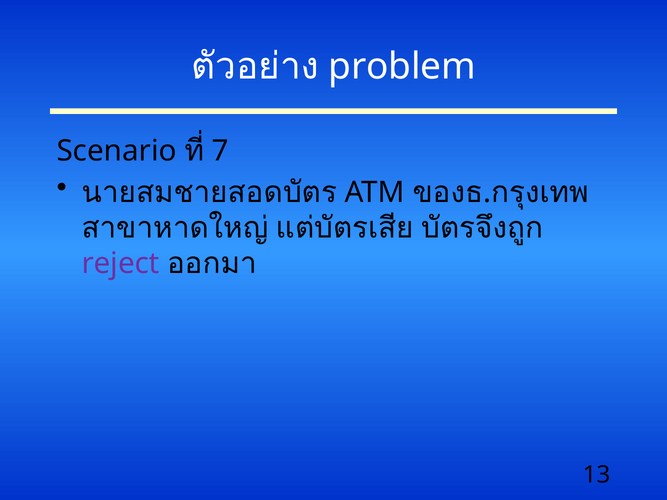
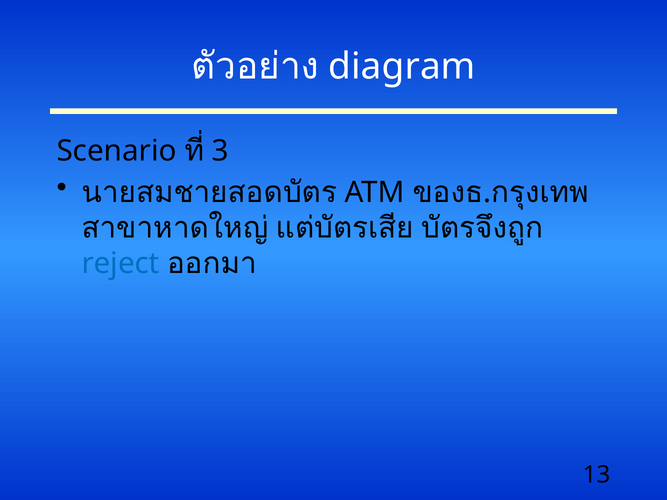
problem: problem -> diagram (402, 66)
7: 7 -> 3 (220, 151)
reject colour: purple -> blue (121, 264)
